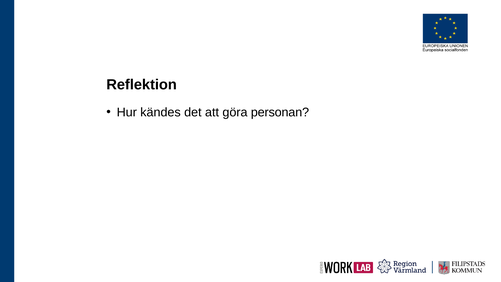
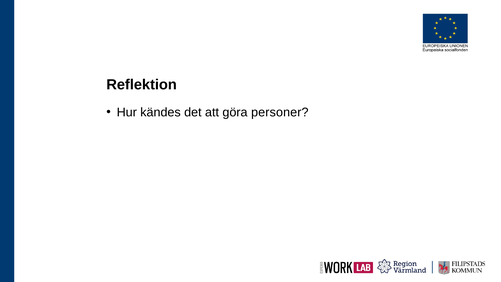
personan: personan -> personer (280, 112)
